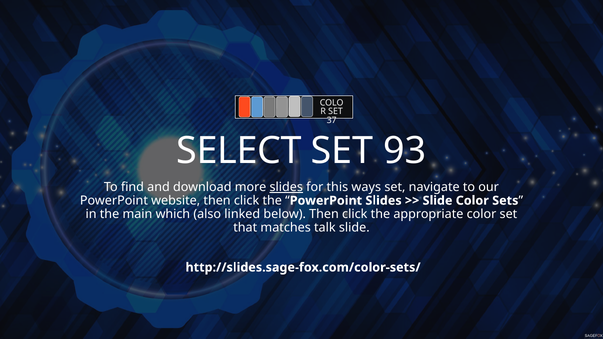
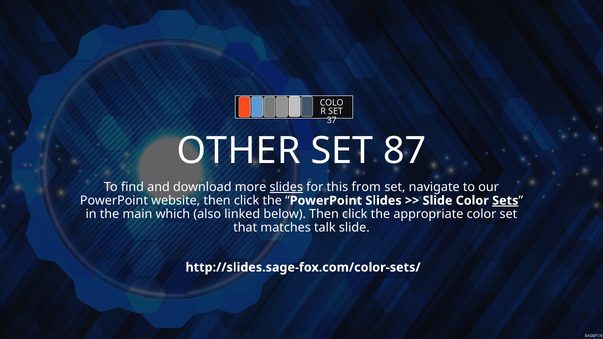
SELECT: SELECT -> OTHER (239, 151)
93: 93 -> 87 (405, 151)
ways: ways -> from (366, 187)
Sets underline: none -> present (505, 201)
